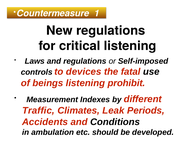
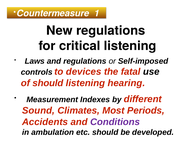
of beings: beings -> should (48, 83)
prohibit: prohibit -> hearing (126, 83)
Traffic: Traffic -> Sound (38, 111)
Leak: Leak -> Most (113, 111)
Conditions colour: black -> purple (115, 122)
